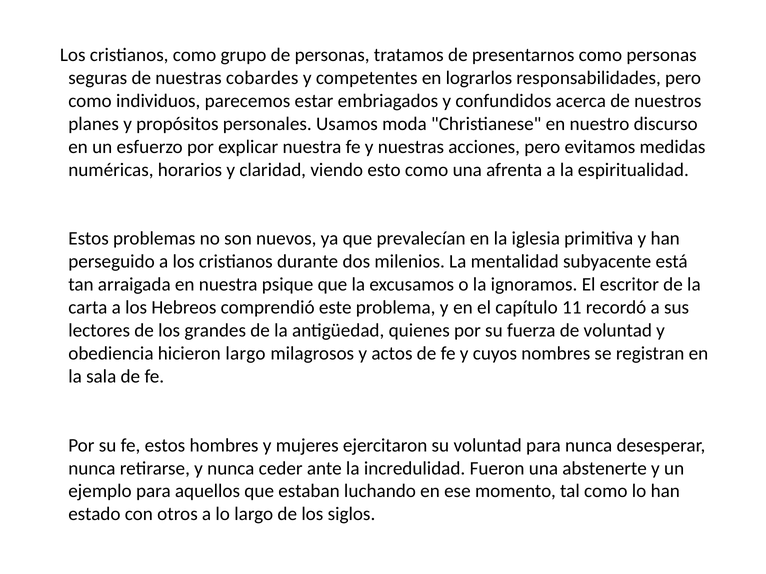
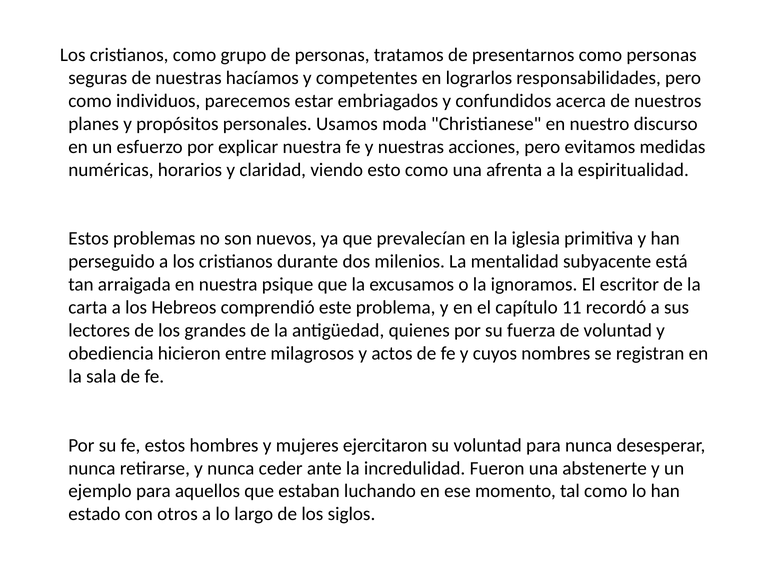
cobardes: cobardes -> hacíamos (262, 78)
hicieron largo: largo -> entre (246, 354)
